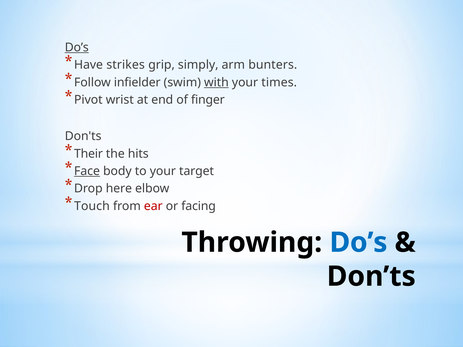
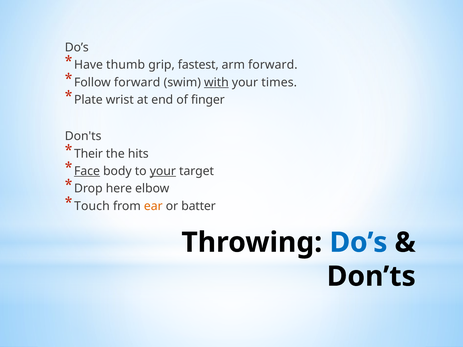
Do’s underline: present -> none (77, 48)
strikes: strikes -> thumb (126, 65)
simply: simply -> fastest (198, 65)
arm bunters: bunters -> forward (273, 65)
Follow infielder: infielder -> forward (137, 82)
Pivot: Pivot -> Plate (88, 100)
your underline: none -> present (163, 171)
ear colour: red -> orange (153, 206)
facing: facing -> batter (199, 206)
